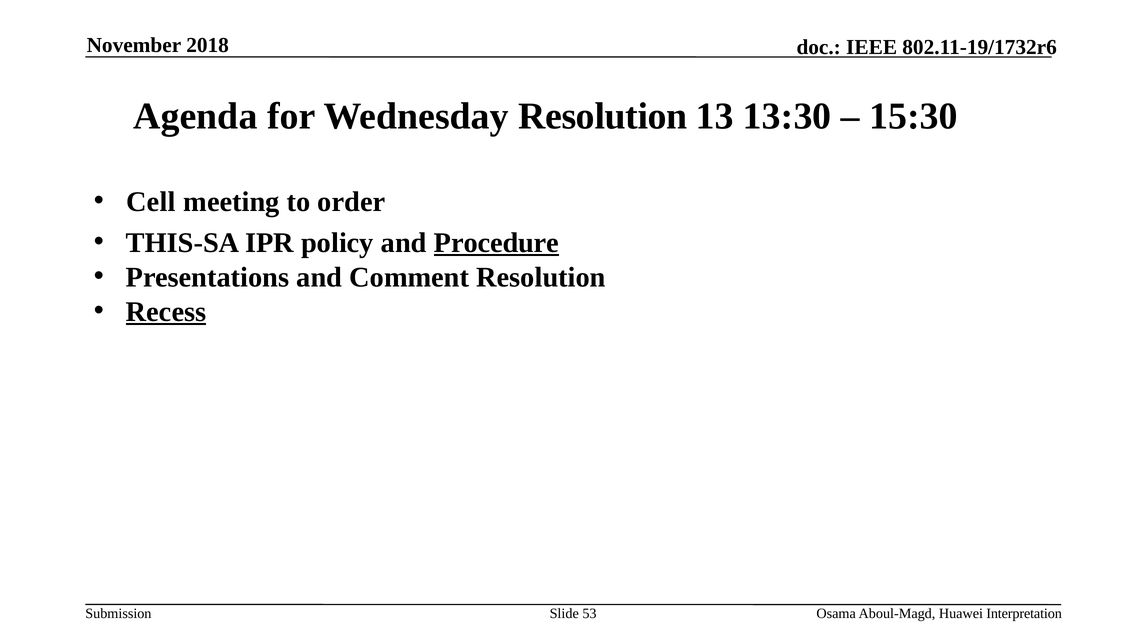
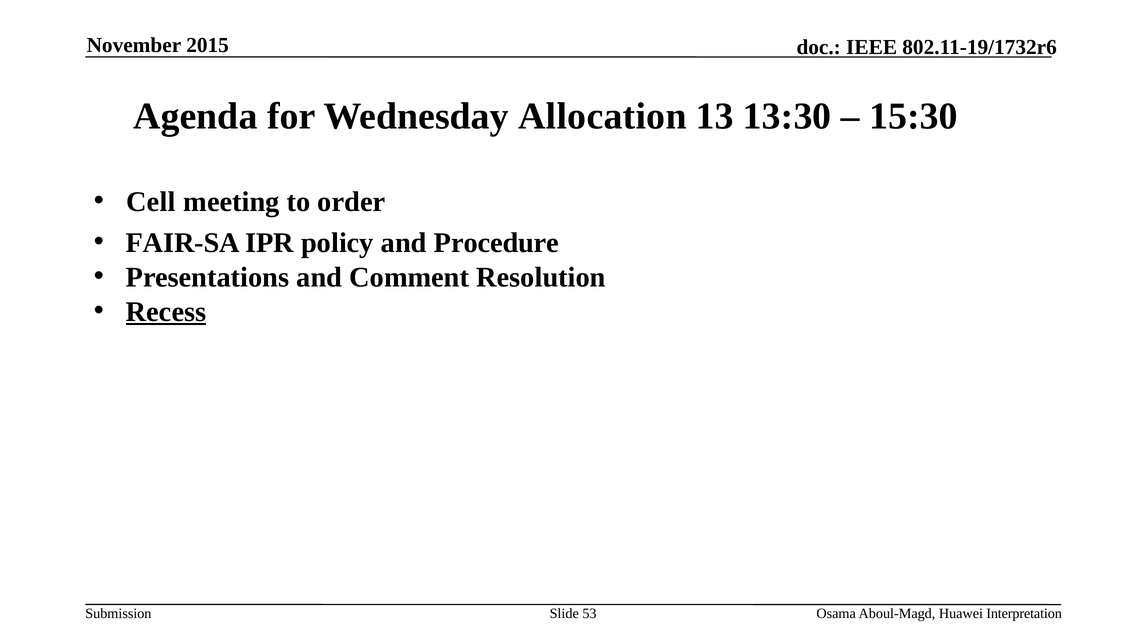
2018: 2018 -> 2015 (208, 45)
Wednesday Resolution: Resolution -> Allocation (602, 116)
THIS-SA: THIS-SA -> FAIR-SA (183, 243)
Procedure underline: present -> none (496, 243)
